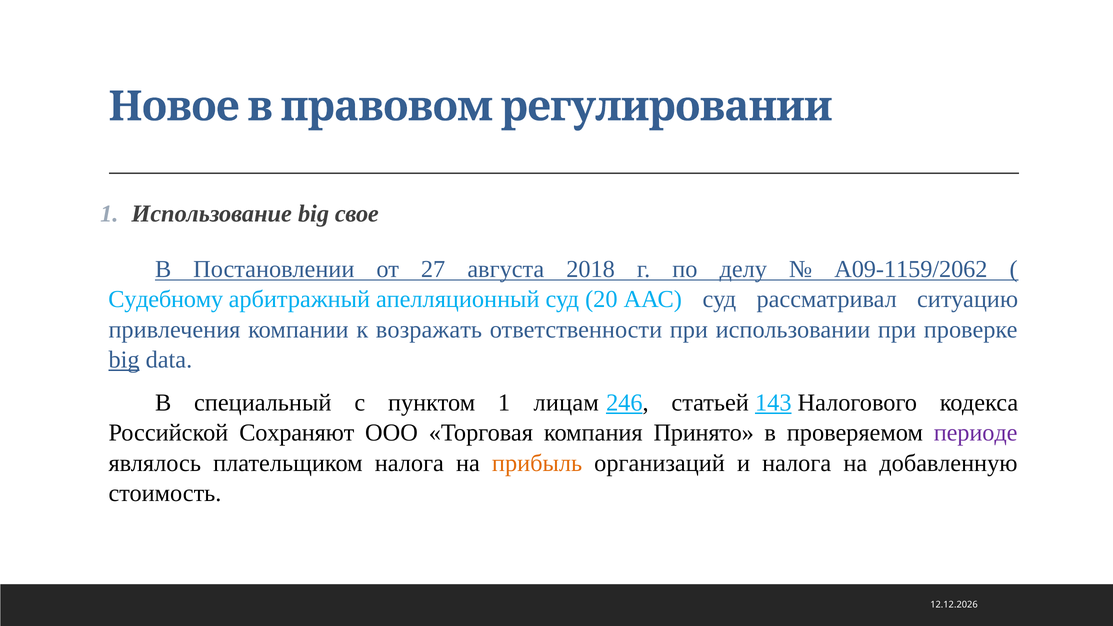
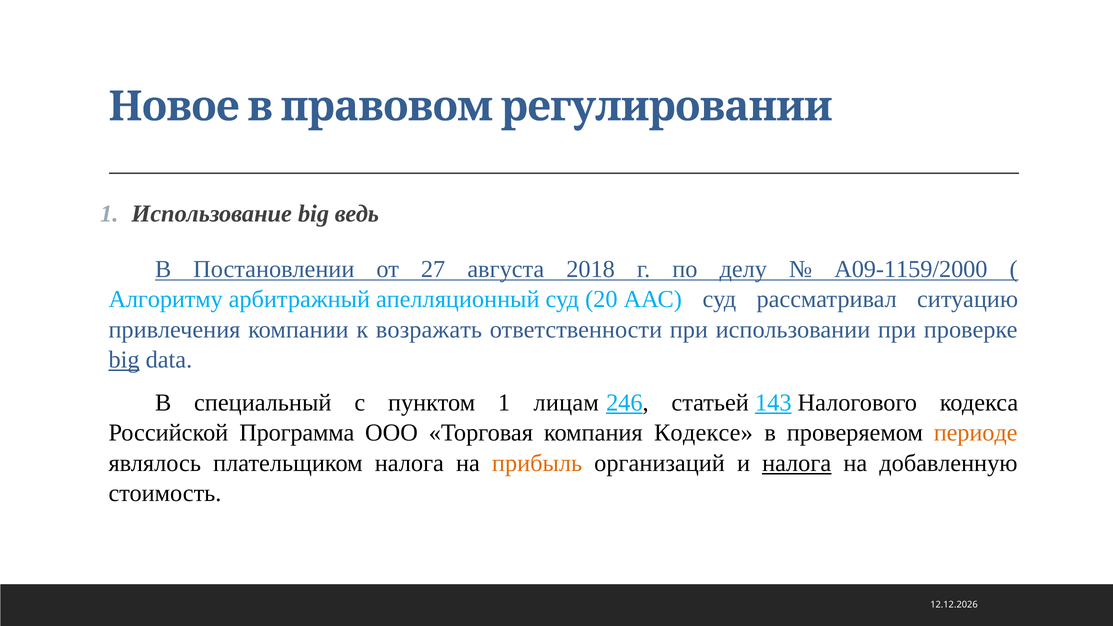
свое: свое -> ведь (357, 214)
А09-1159/2062: А09-1159/2062 -> А09-1159/2000 (911, 269)
Судебному: Судебному -> Алгоритму (166, 299)
Сохраняют: Сохраняют -> Программа (297, 433)
Принято: Принято -> Кодексе (703, 433)
периоде colour: purple -> orange (976, 433)
налога underline: none -> present (797, 463)
